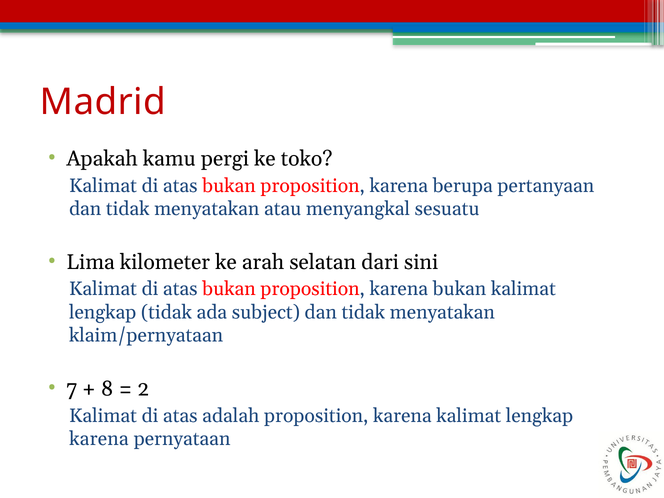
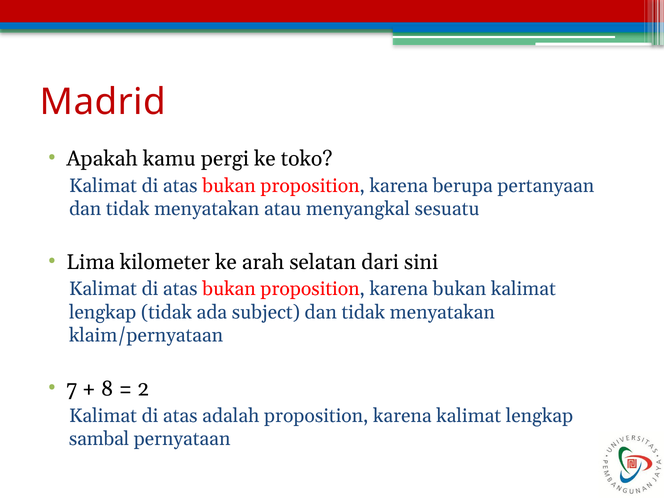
karena: karena -> sambal (99, 439)
